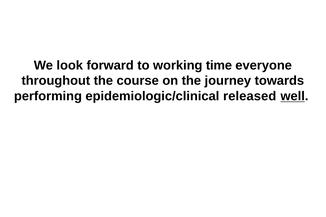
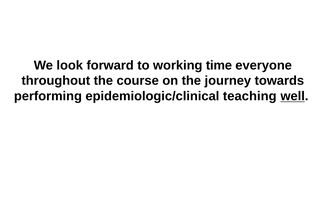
released: released -> teaching (250, 96)
